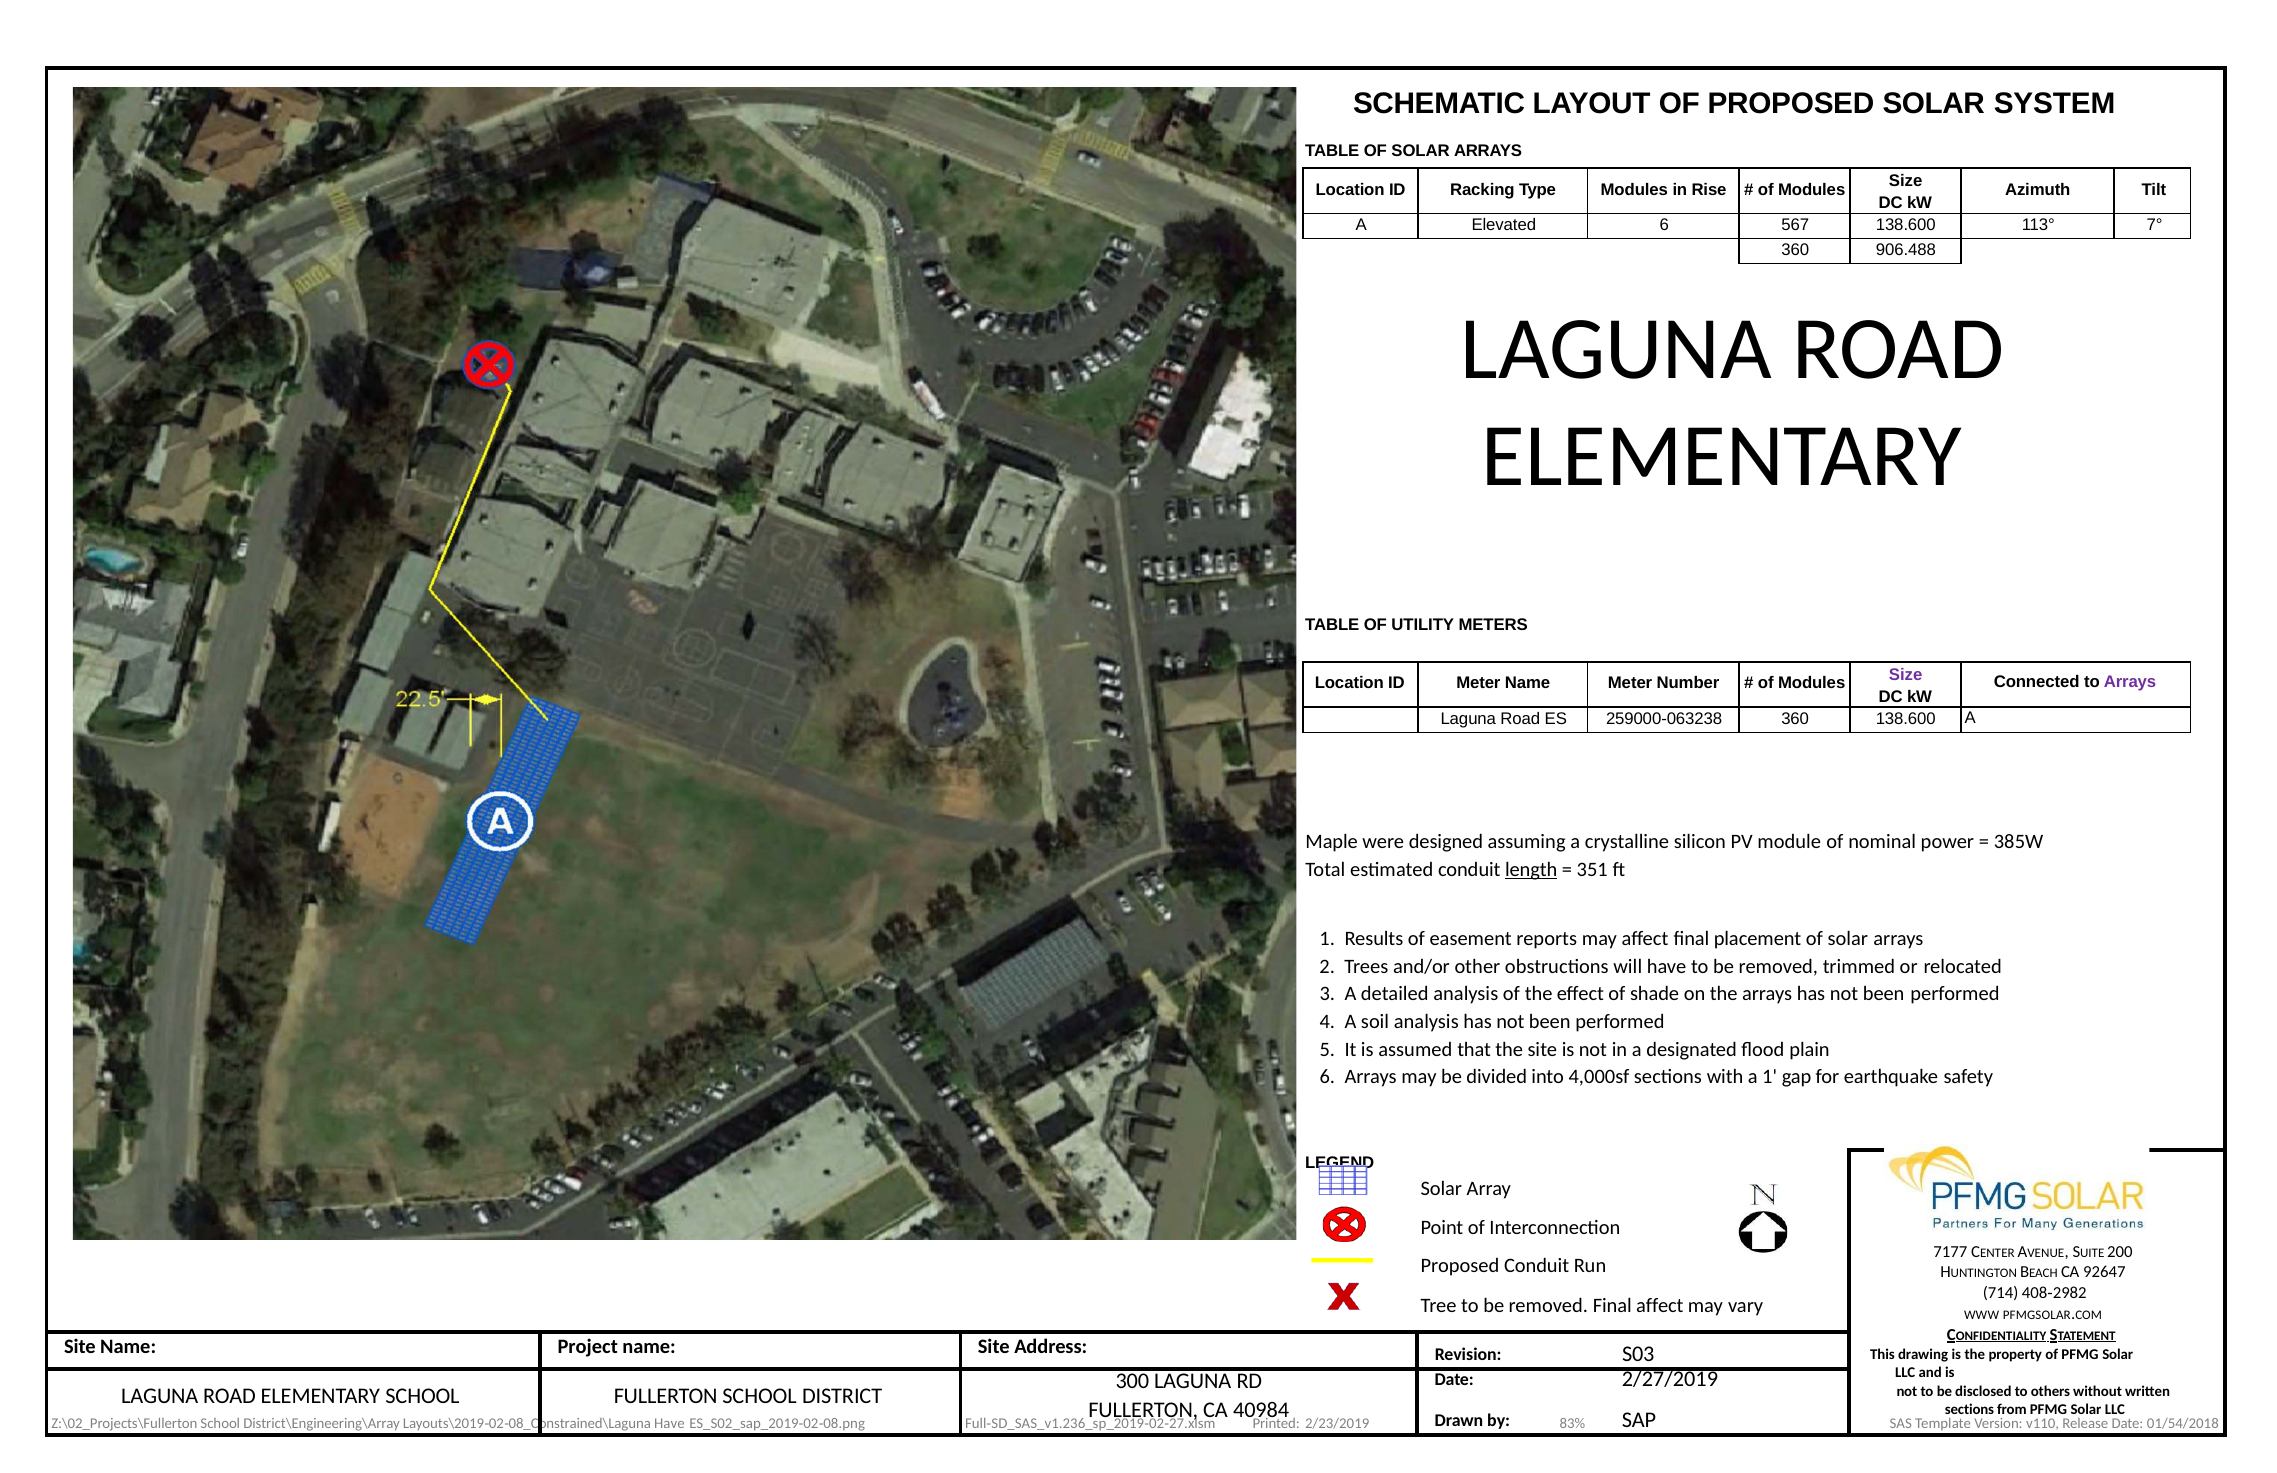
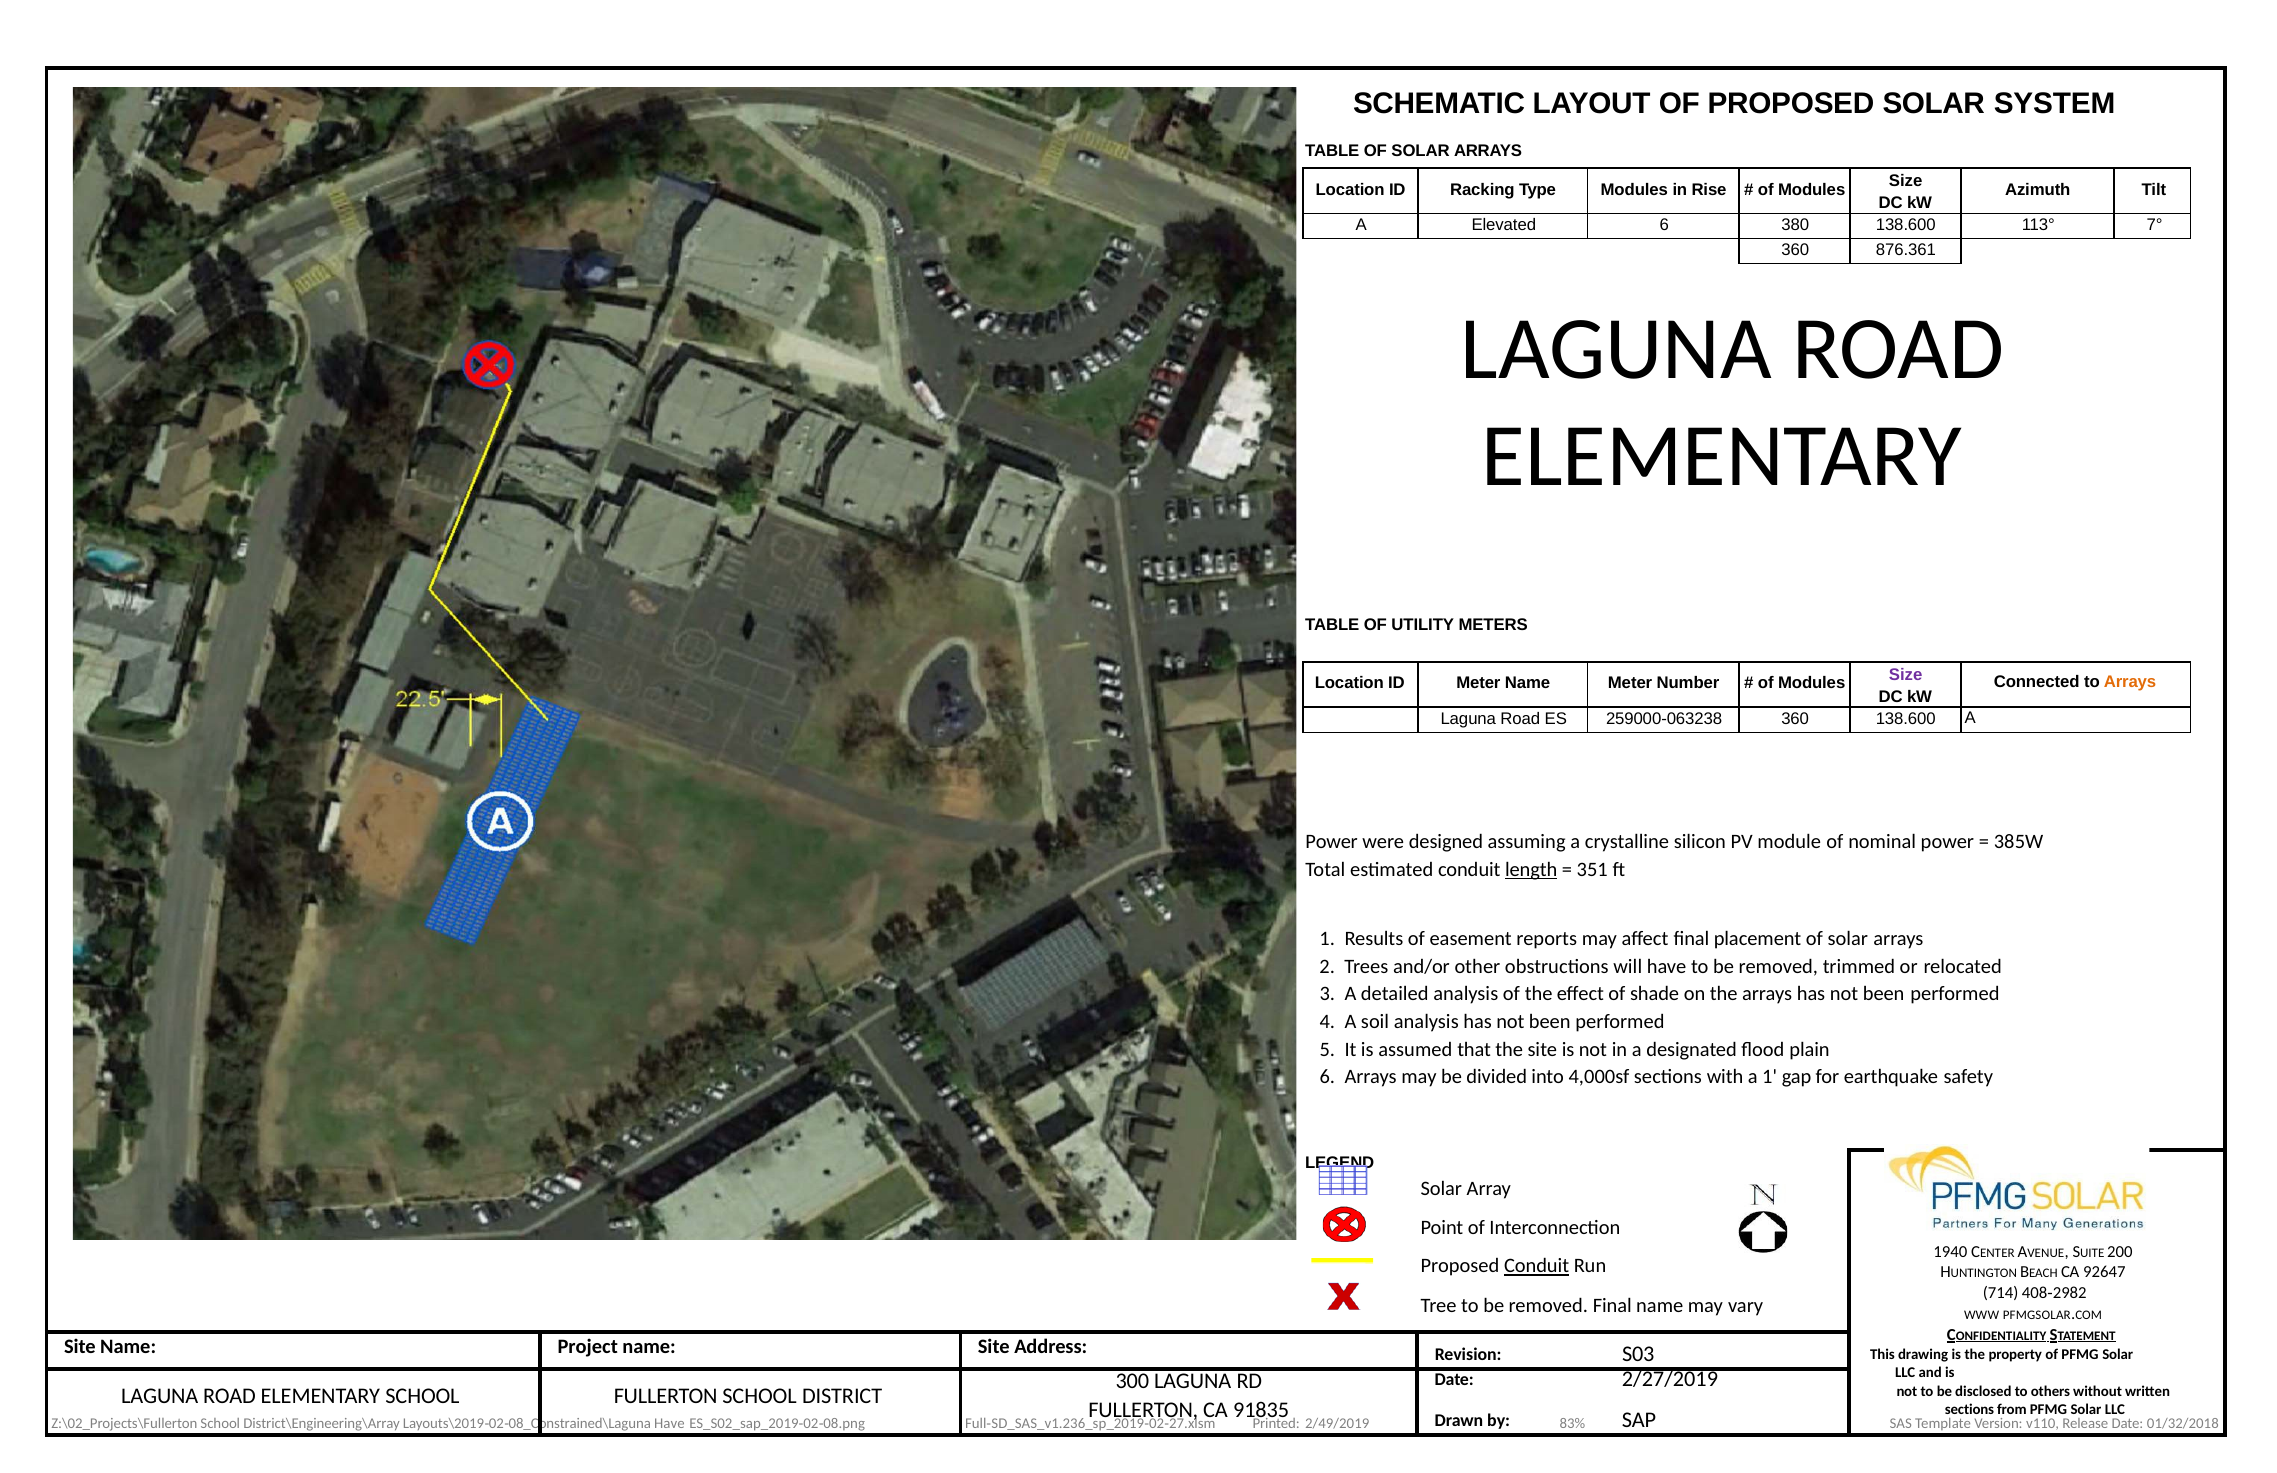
567: 567 -> 380 (1795, 225)
906.488: 906.488 -> 876.361 (1906, 250)
Arrays colour: purple -> orange (2130, 683)
Maple: Maple -> Power (1332, 842)
7177: 7177 -> 1940 (1950, 1252)
Conduit underline: none -> present (1537, 1266)
Final affect: affect -> name (1660, 1306)
40984: 40984 -> 91835 (1261, 1411)
2/23/2019: 2/23/2019 -> 2/49/2019 (1337, 1424)
01/54/2018: 01/54/2018 -> 01/32/2018 (2183, 1424)
